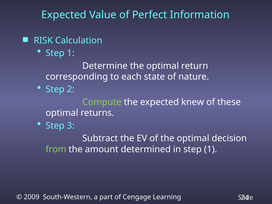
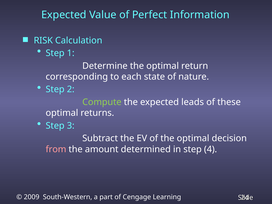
knew: knew -> leads (193, 102)
from colour: light green -> pink (56, 149)
in step 1: 1 -> 4 (211, 149)
